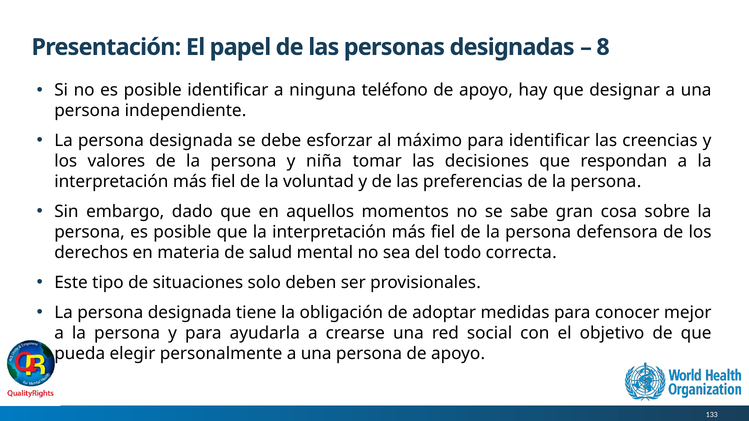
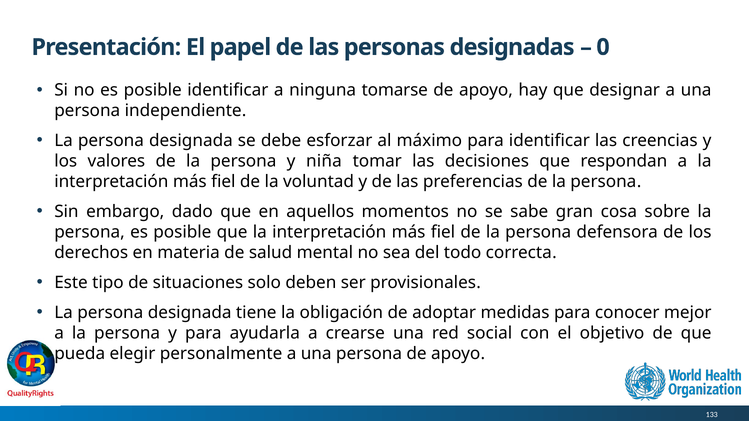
8: 8 -> 0 (603, 47)
teléfono: teléfono -> tomarse (395, 90)
